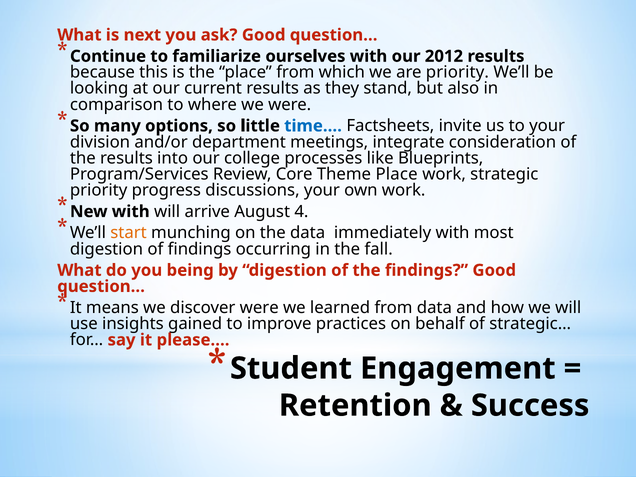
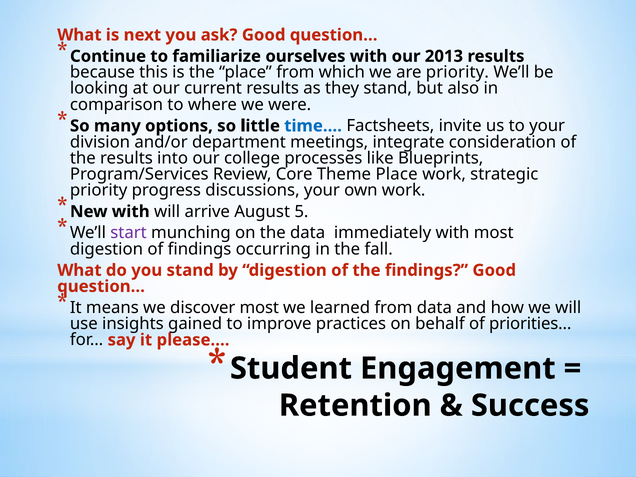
2012: 2012 -> 2013 (444, 56)
4: 4 -> 5 (301, 212)
start colour: orange -> purple (129, 233)
you being: being -> stand (190, 270)
discover were: were -> most (259, 308)
strategic…: strategic… -> priorities… (530, 324)
